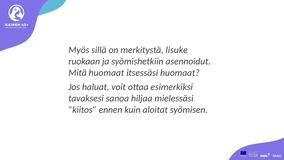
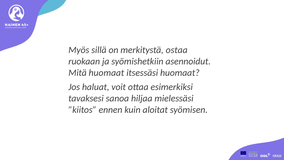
lisuke: lisuke -> ostaa (177, 50)
